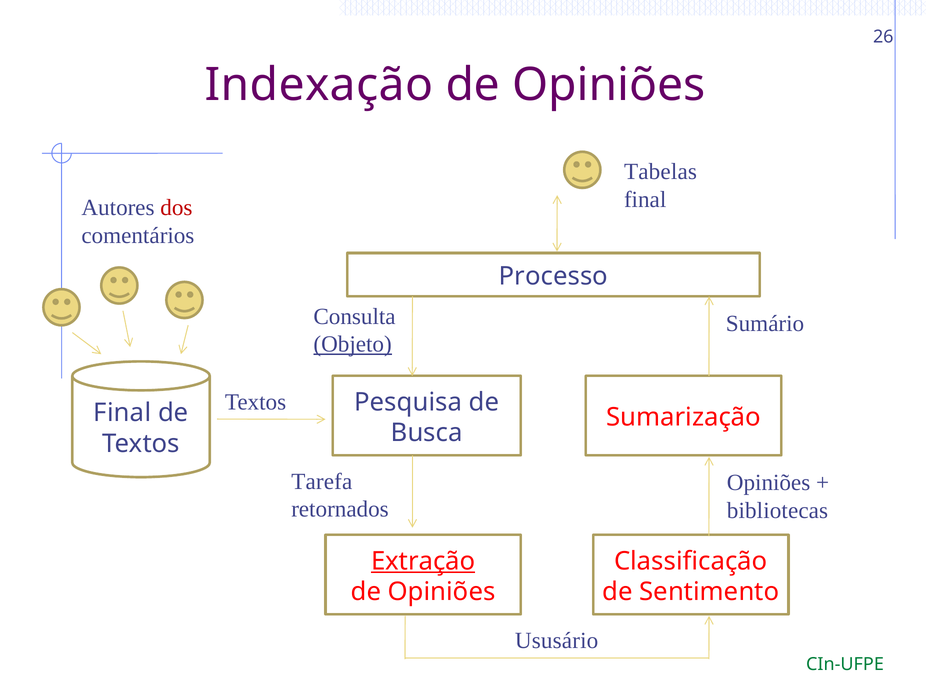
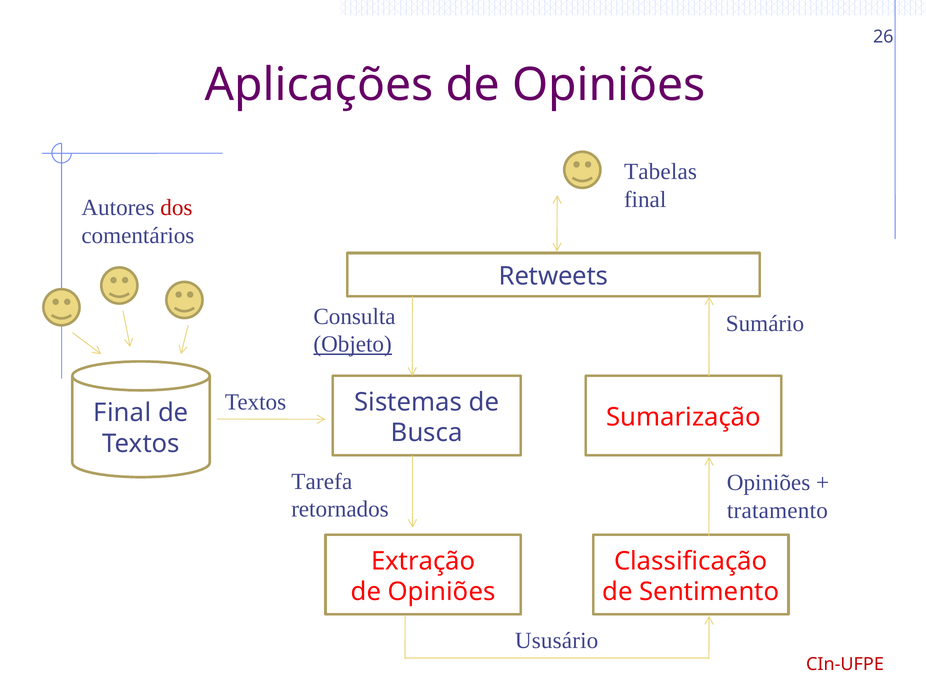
Indexação: Indexação -> Aplicações (319, 85)
Processo: Processo -> Retweets (553, 277)
Pesquisa: Pesquisa -> Sistemas (408, 402)
bibliotecas: bibliotecas -> tratamento (777, 511)
Extração underline: present -> none (423, 561)
CIn-UFPE colour: green -> red (845, 665)
